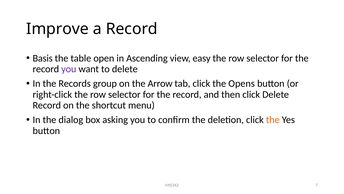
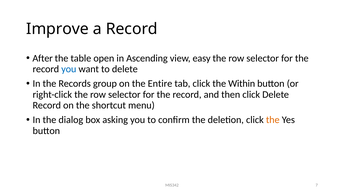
Basis: Basis -> After (43, 58)
you colour: purple -> blue (69, 69)
Arrow: Arrow -> Entire (160, 83)
Opens: Opens -> Within (242, 83)
